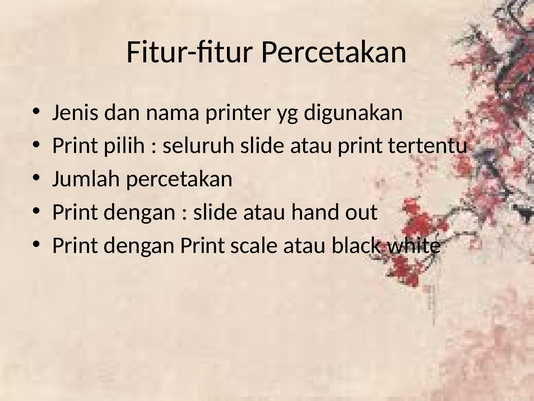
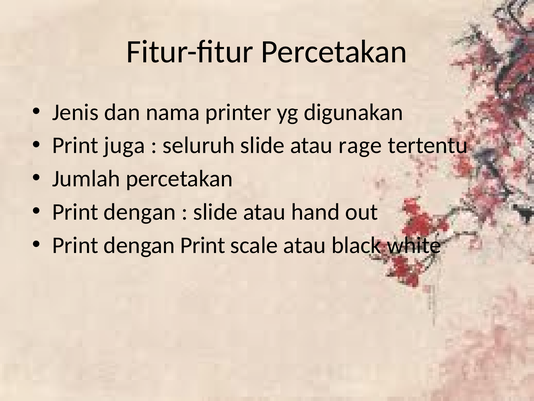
pilih: pilih -> juga (124, 145)
atau print: print -> rage (360, 145)
